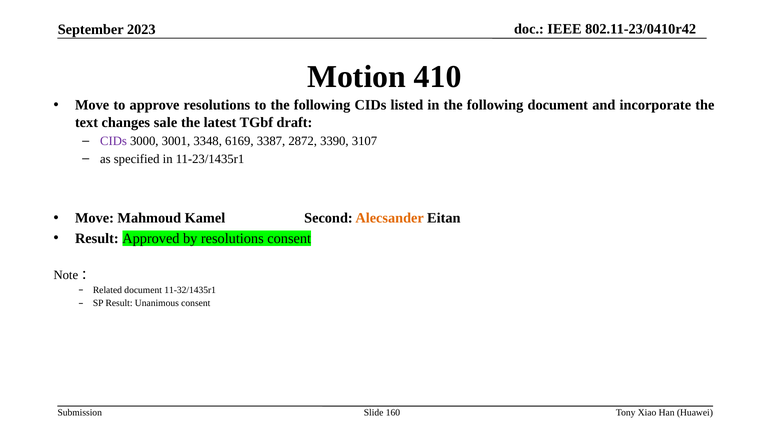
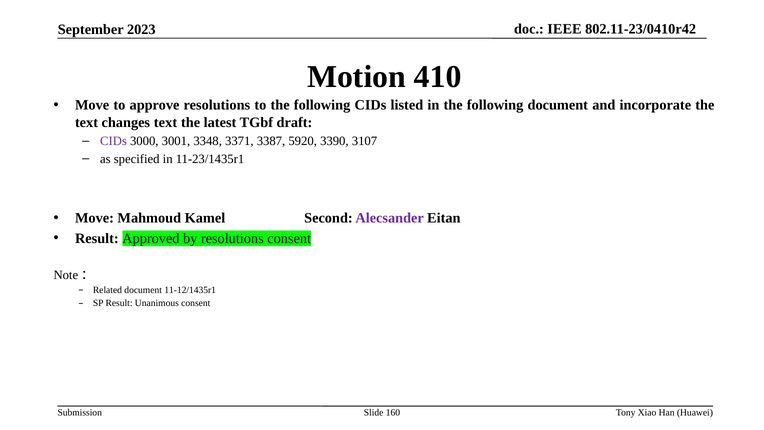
changes sale: sale -> text (165, 122)
6169: 6169 -> 3371 (239, 141)
2872: 2872 -> 5920 (303, 141)
Alecsander colour: orange -> purple (390, 218)
11-32/1435r1: 11-32/1435r1 -> 11-12/1435r1 (190, 290)
